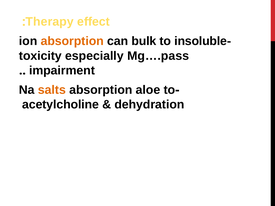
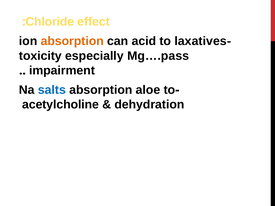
Therapy: Therapy -> Chloride (50, 22)
bulk: bulk -> acid (144, 41)
insoluble: insoluble -> laxatives (201, 41)
salts colour: orange -> blue (52, 90)
